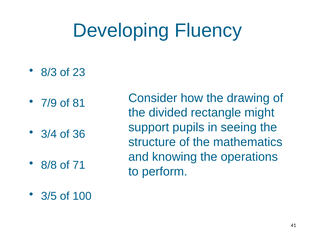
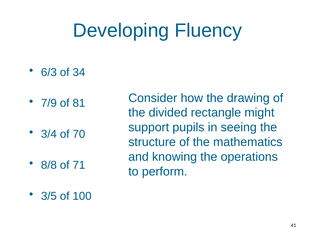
8/3: 8/3 -> 6/3 (49, 72)
23: 23 -> 34 (79, 72)
36: 36 -> 70 (79, 134)
